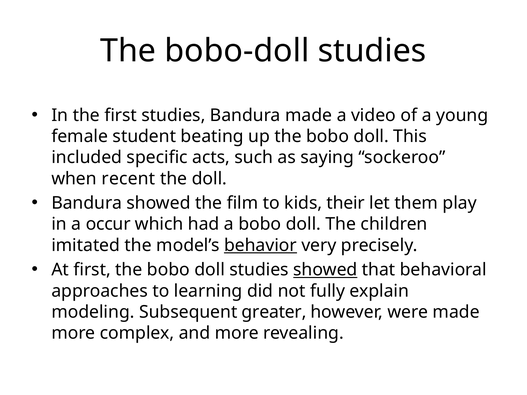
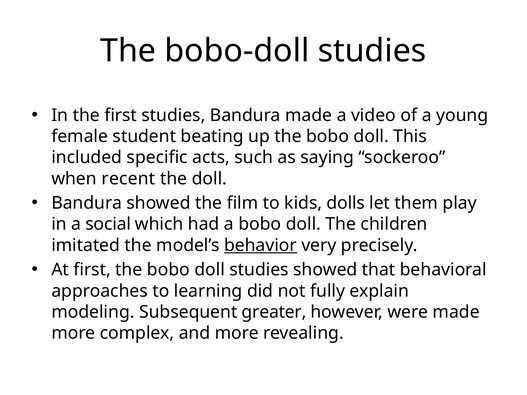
their: their -> dolls (346, 203)
occur: occur -> social (108, 224)
showed underline: present -> none (325, 270)
